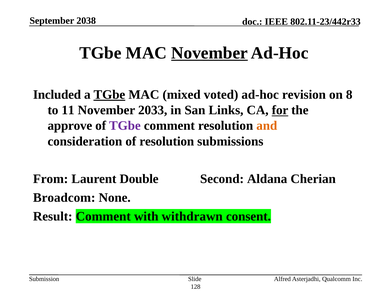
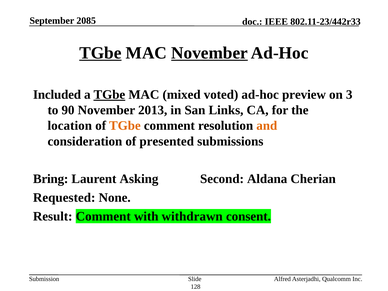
2038: 2038 -> 2085 (86, 21)
TGbe underline: none -> present (100, 53)
revision: revision -> preview (304, 95)
8: 8 -> 3 (349, 95)
11: 11 -> 90 (68, 110)
2033: 2033 -> 2013 (153, 110)
for underline: present -> none (280, 110)
approve: approve -> location (70, 126)
TGbe colour: purple -> orange (125, 126)
of resolution: resolution -> presented (167, 141)
From: From -> Bring (51, 179)
Double: Double -> Asking (139, 179)
Broadcom: Broadcom -> Requested (64, 198)
